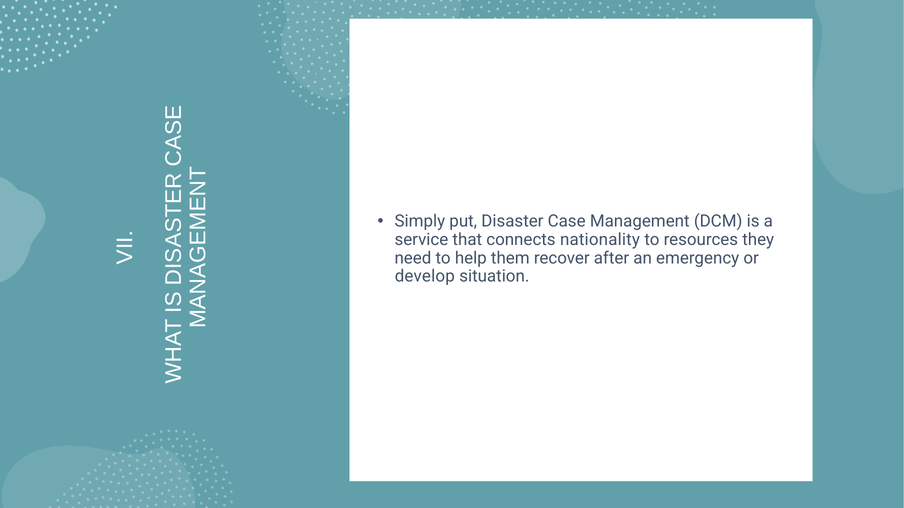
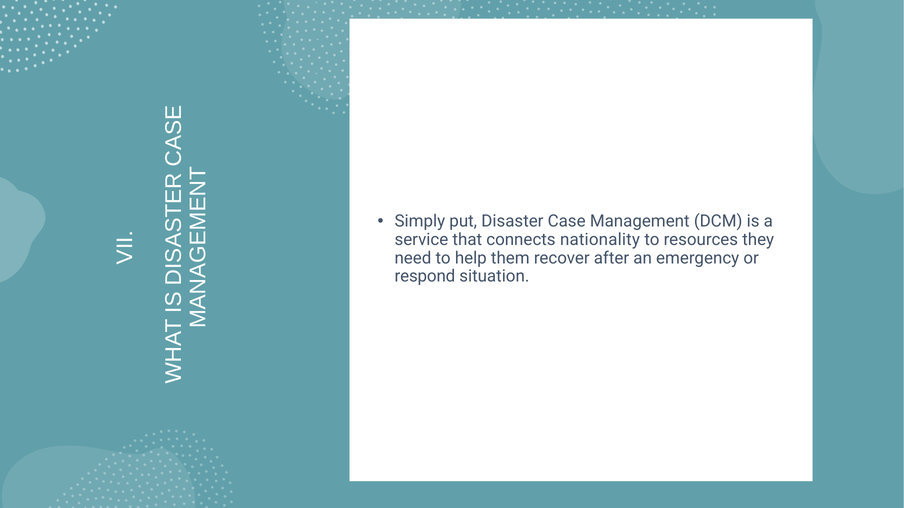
develop: develop -> respond (425, 277)
